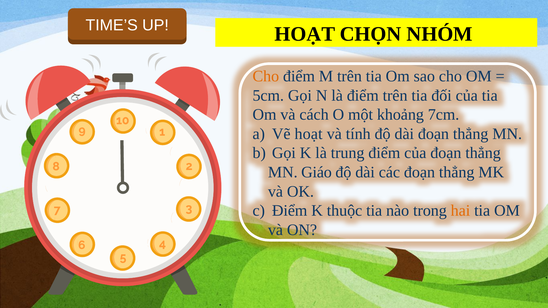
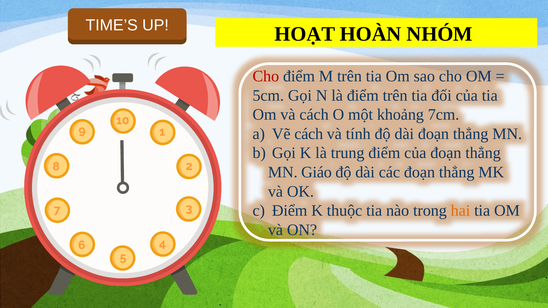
CHỌN: CHỌN -> HOÀN (371, 34)
Cho colour: orange -> red (266, 76)
Vẽ hoạt: hoạt -> cách (309, 134)
